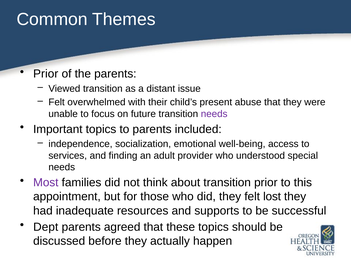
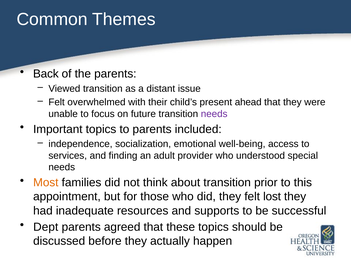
Prior: Prior -> Back (46, 74)
abuse: abuse -> ahead (248, 102)
Most colour: purple -> orange (46, 183)
